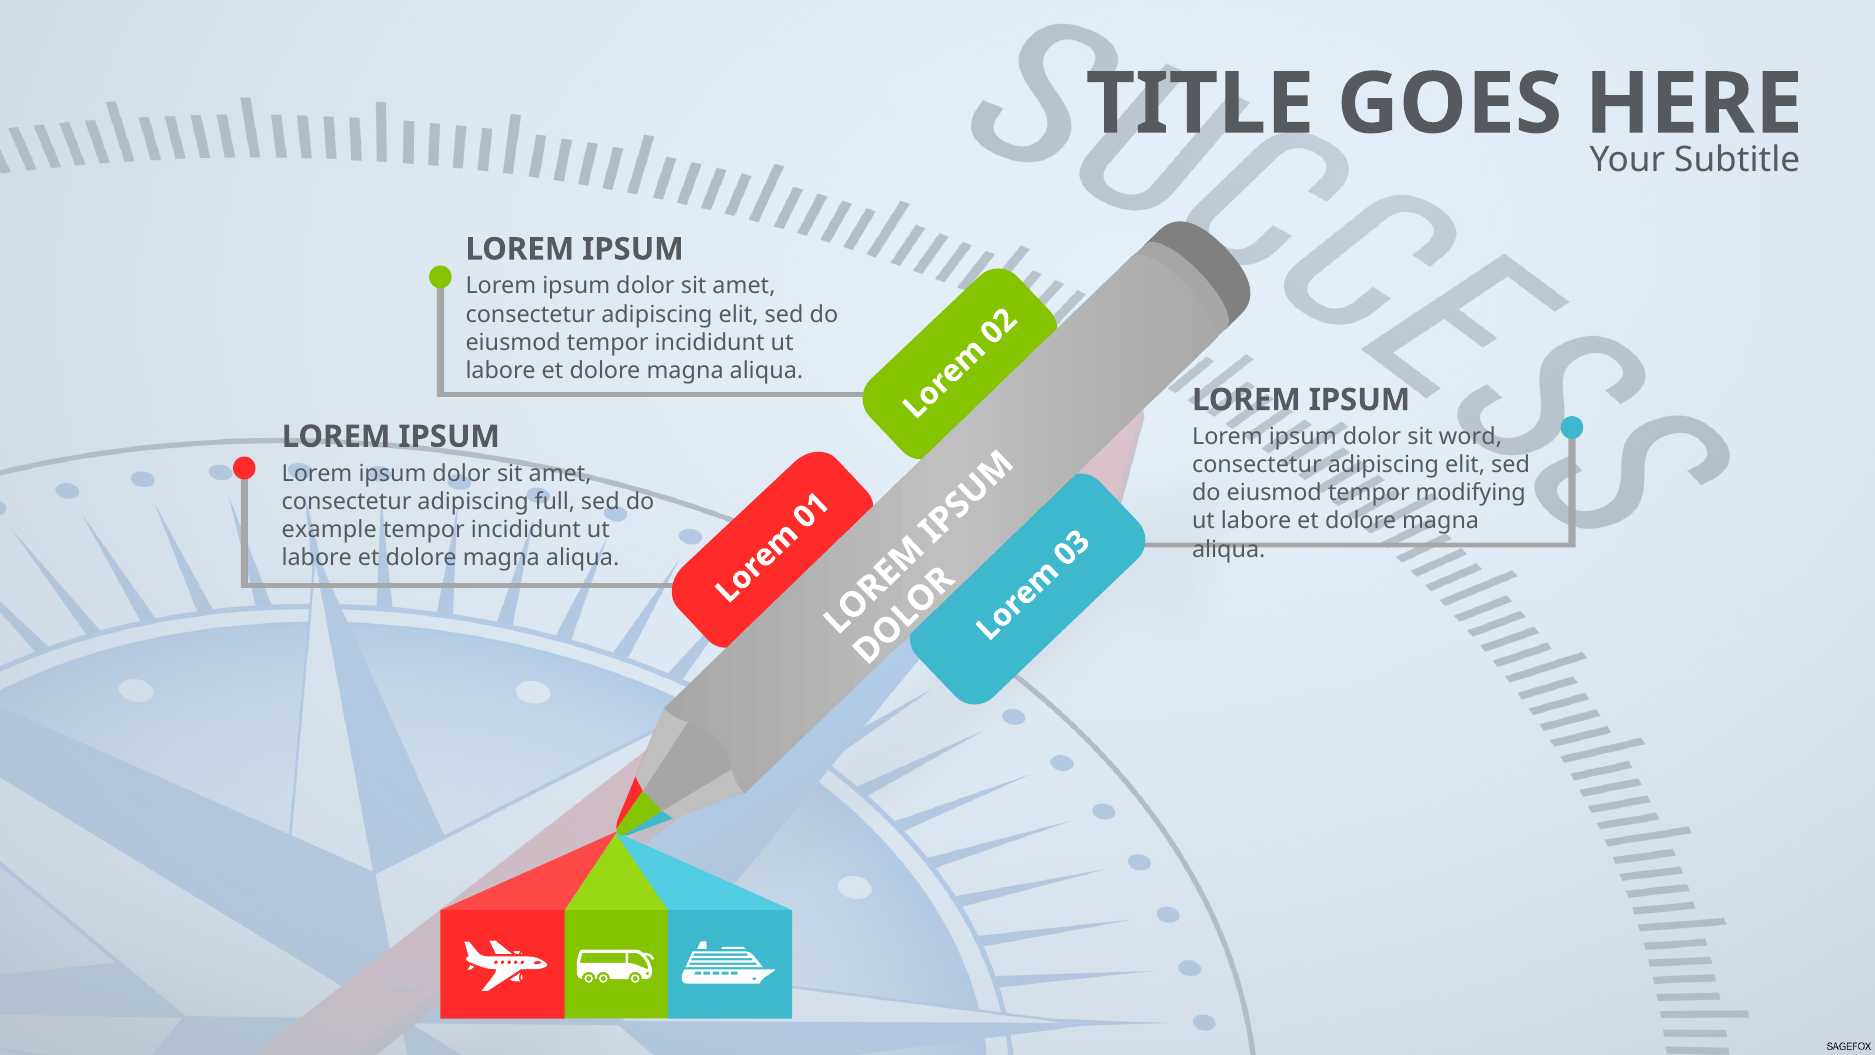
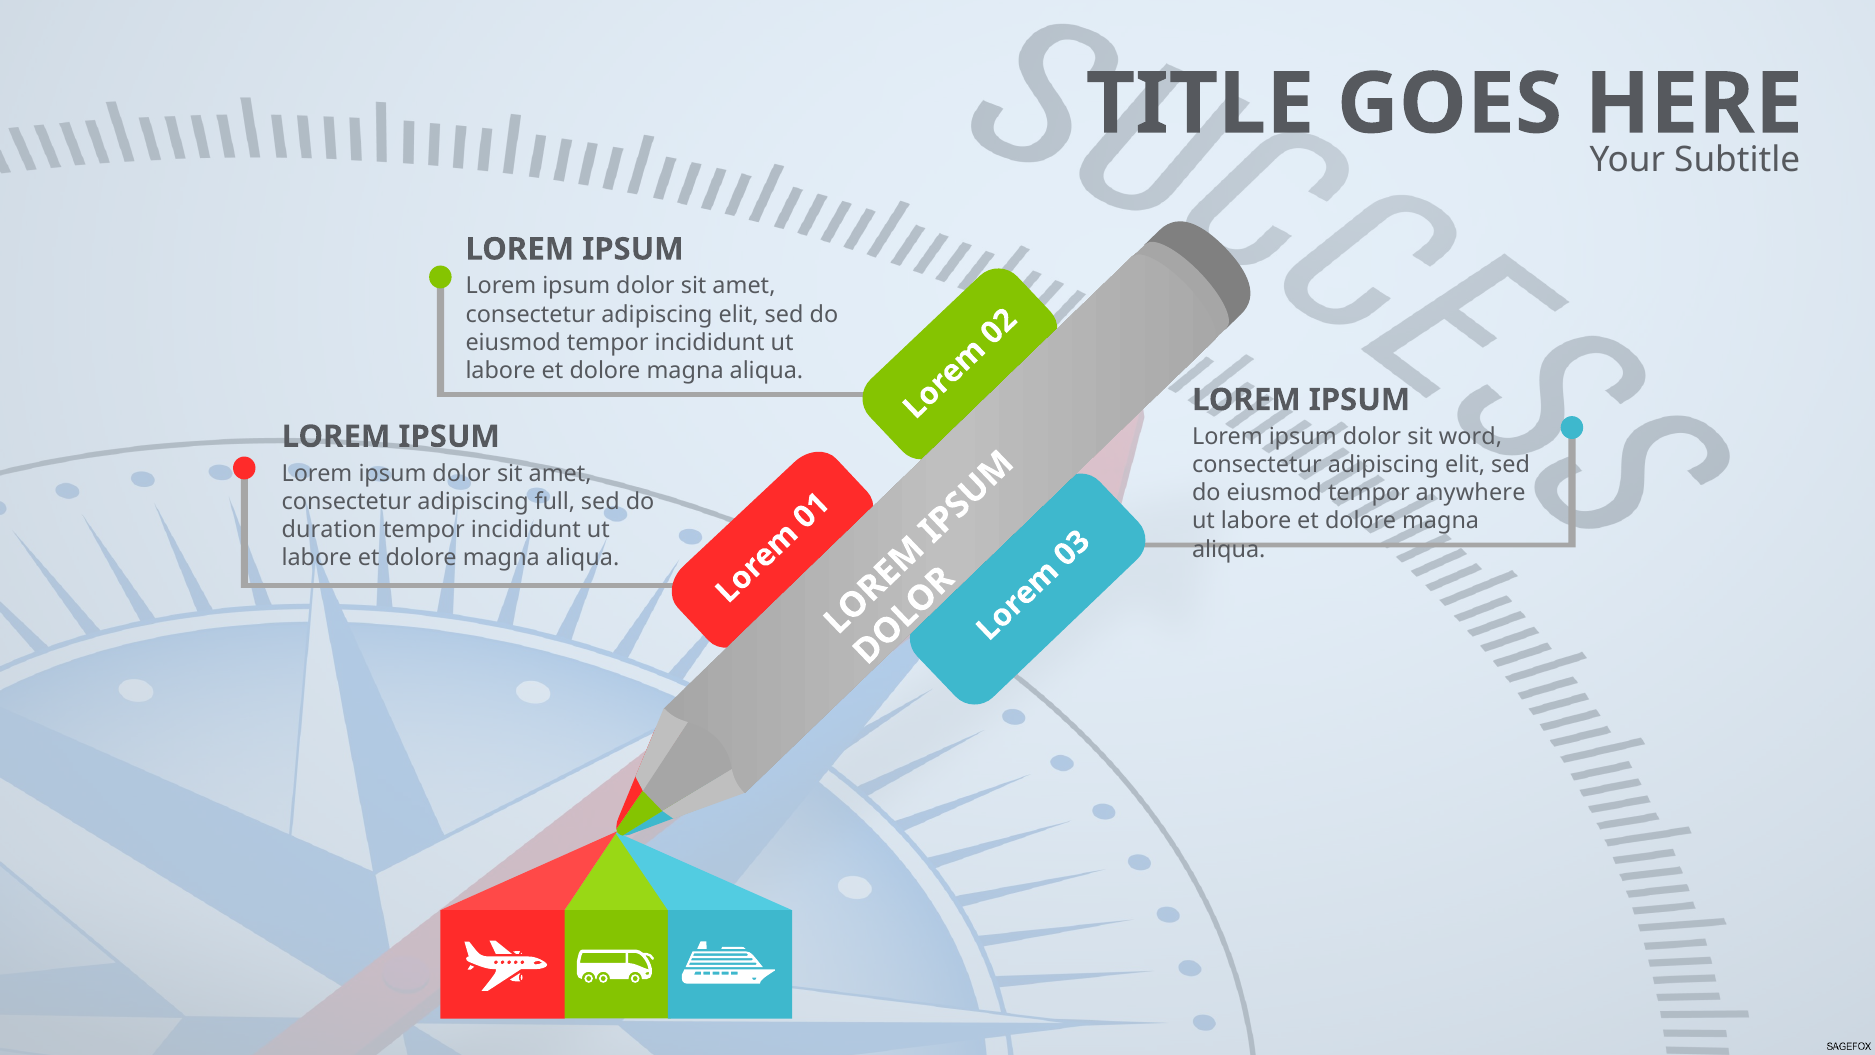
modifying: modifying -> anywhere (1471, 493)
example: example -> duration (329, 530)
